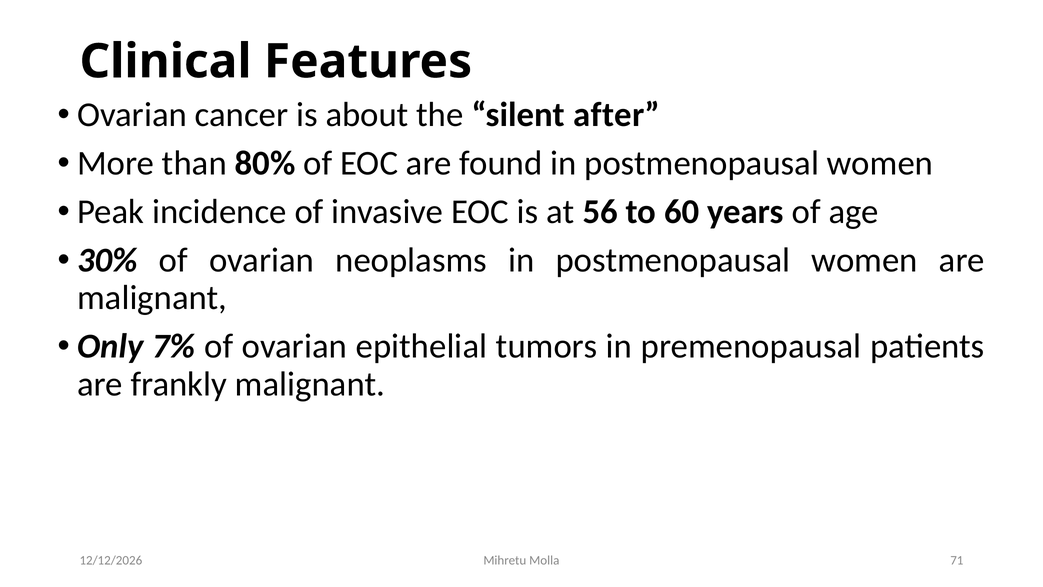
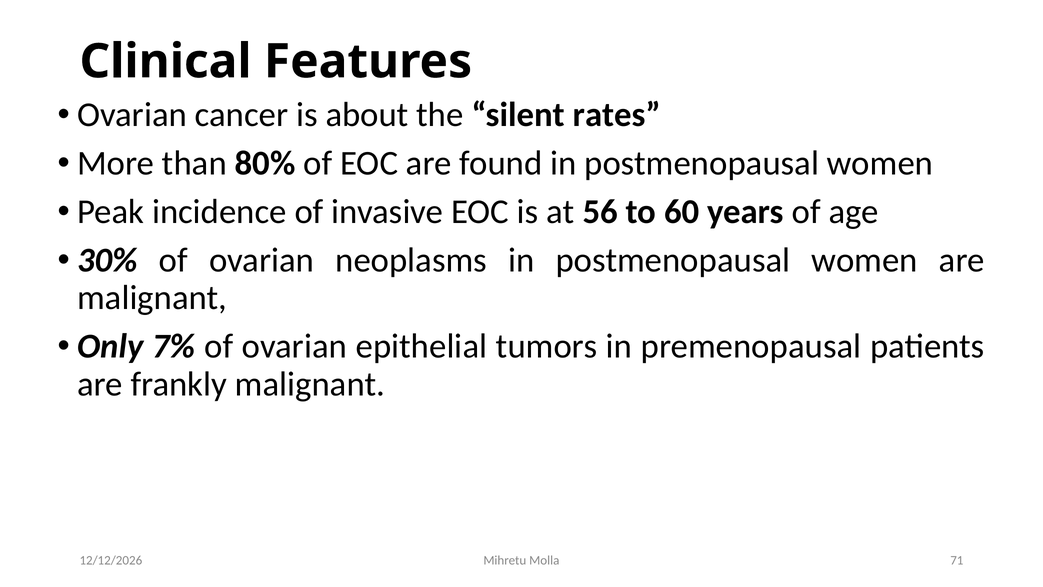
after: after -> rates (617, 115)
